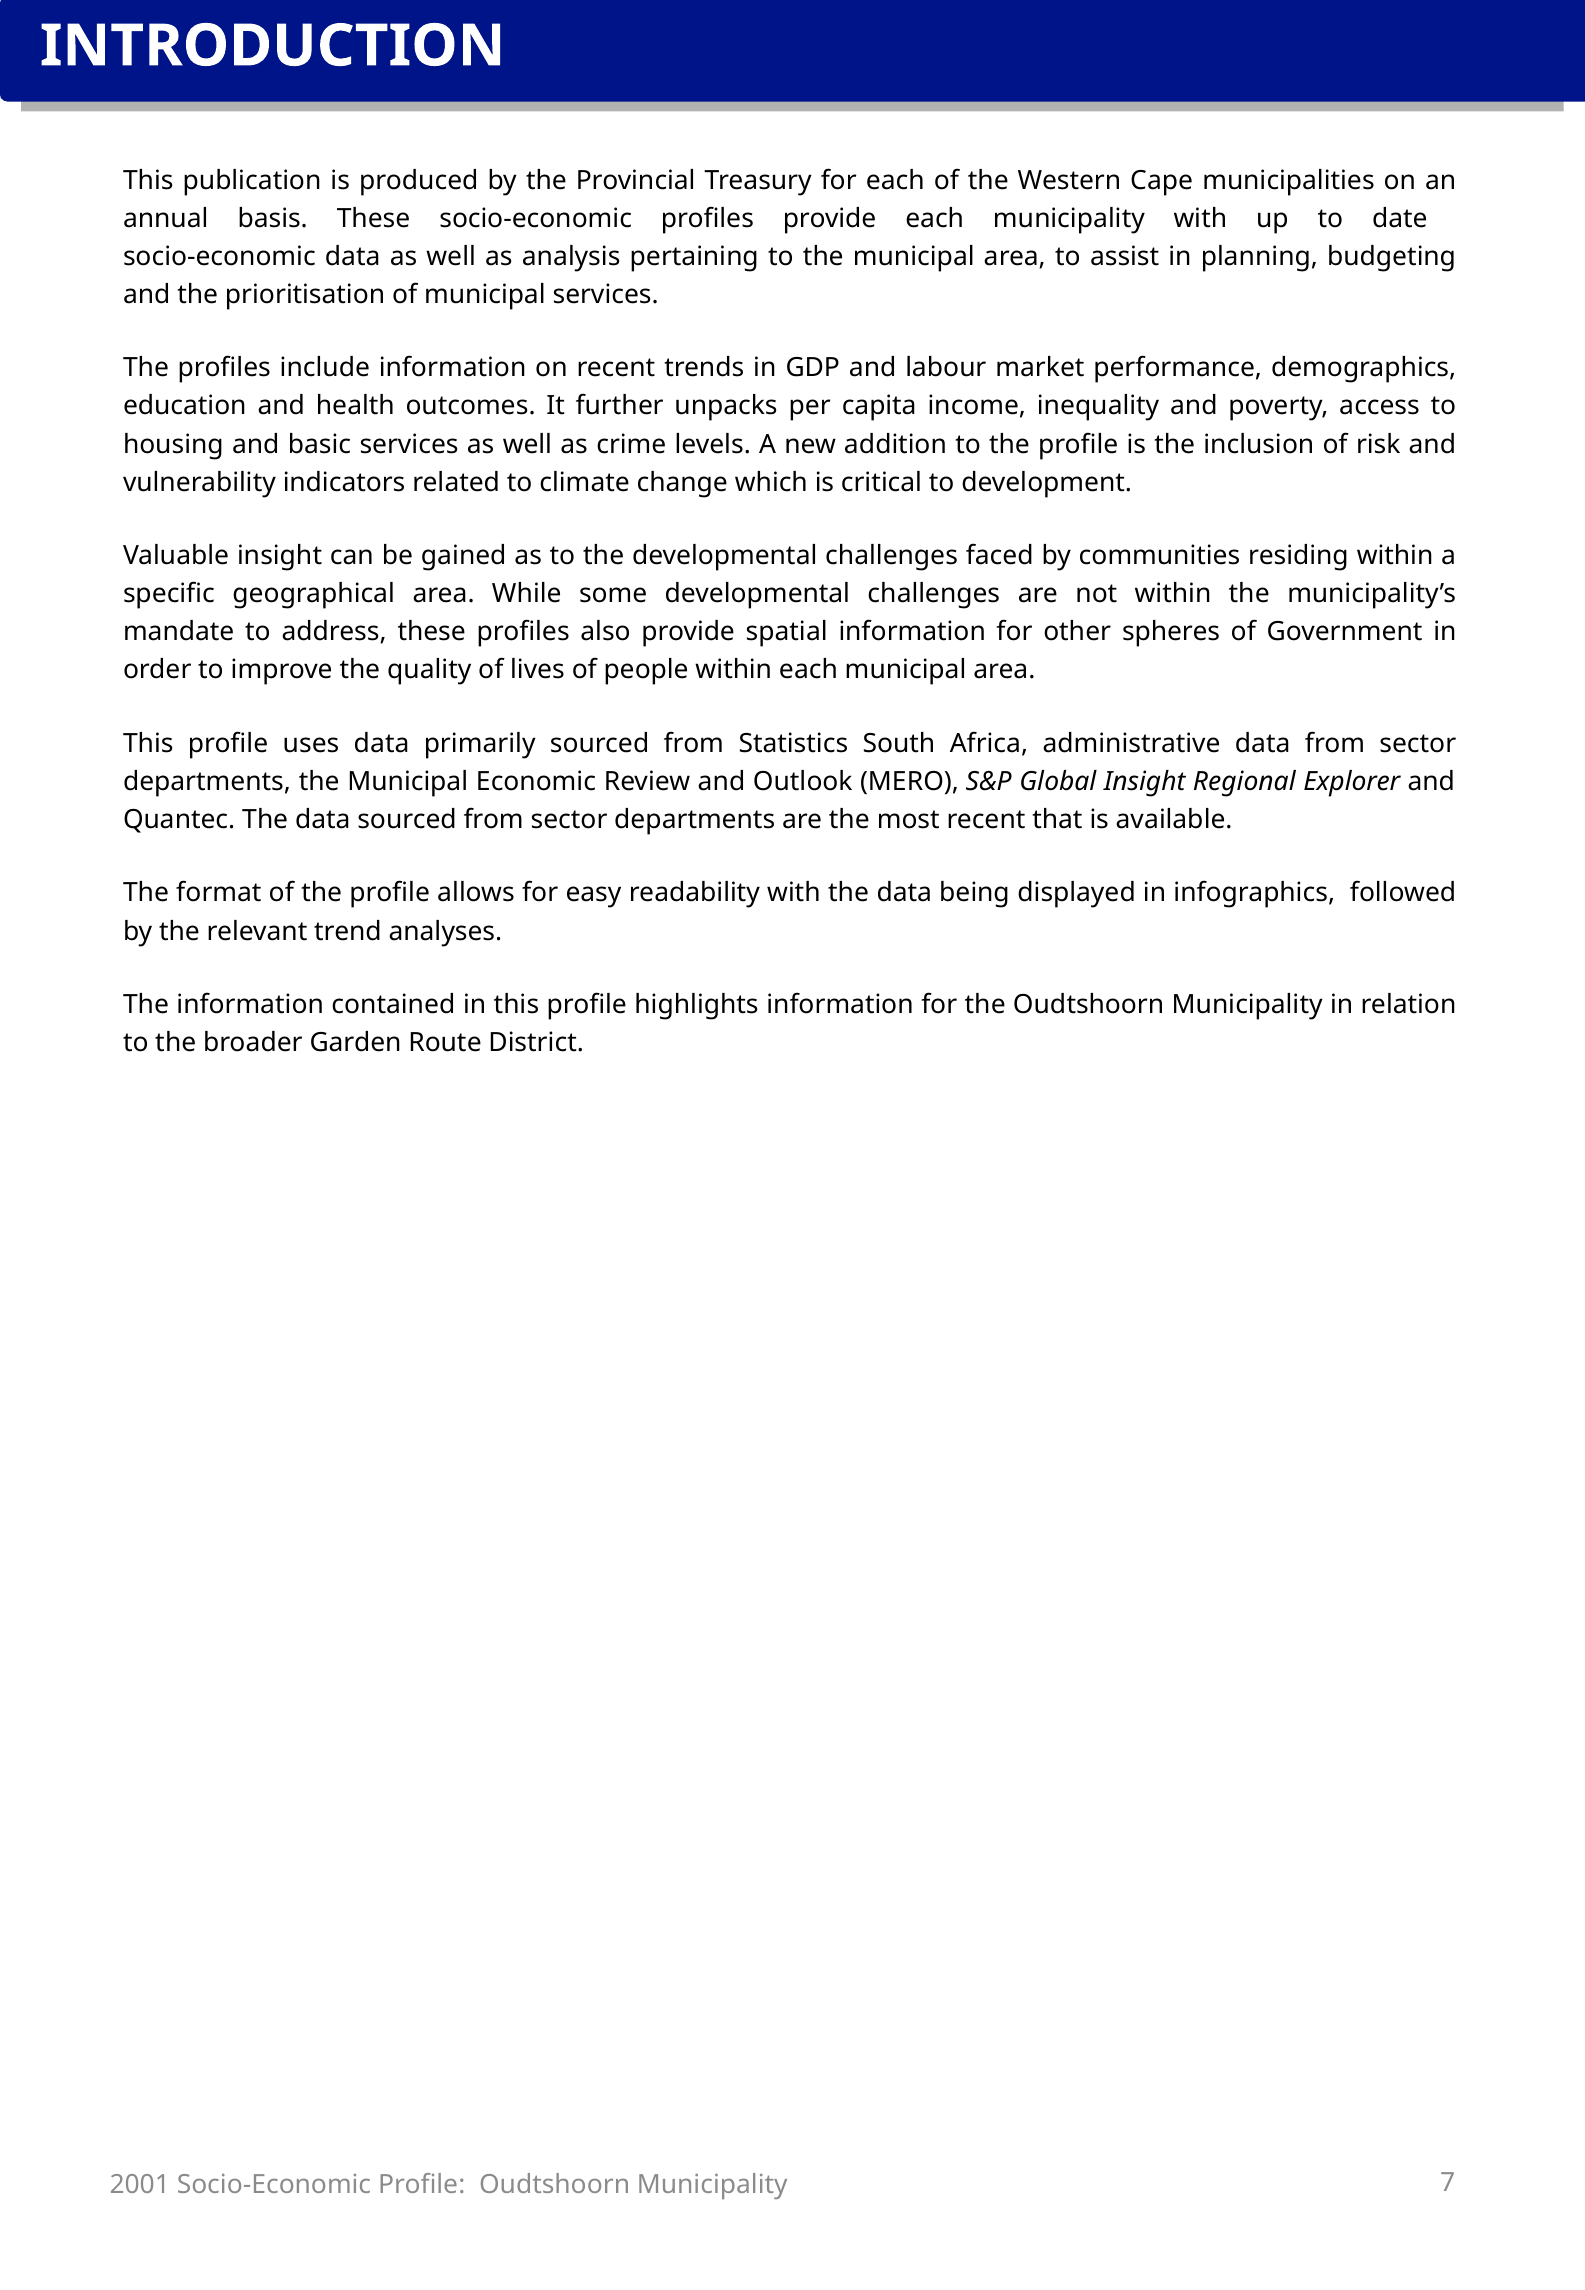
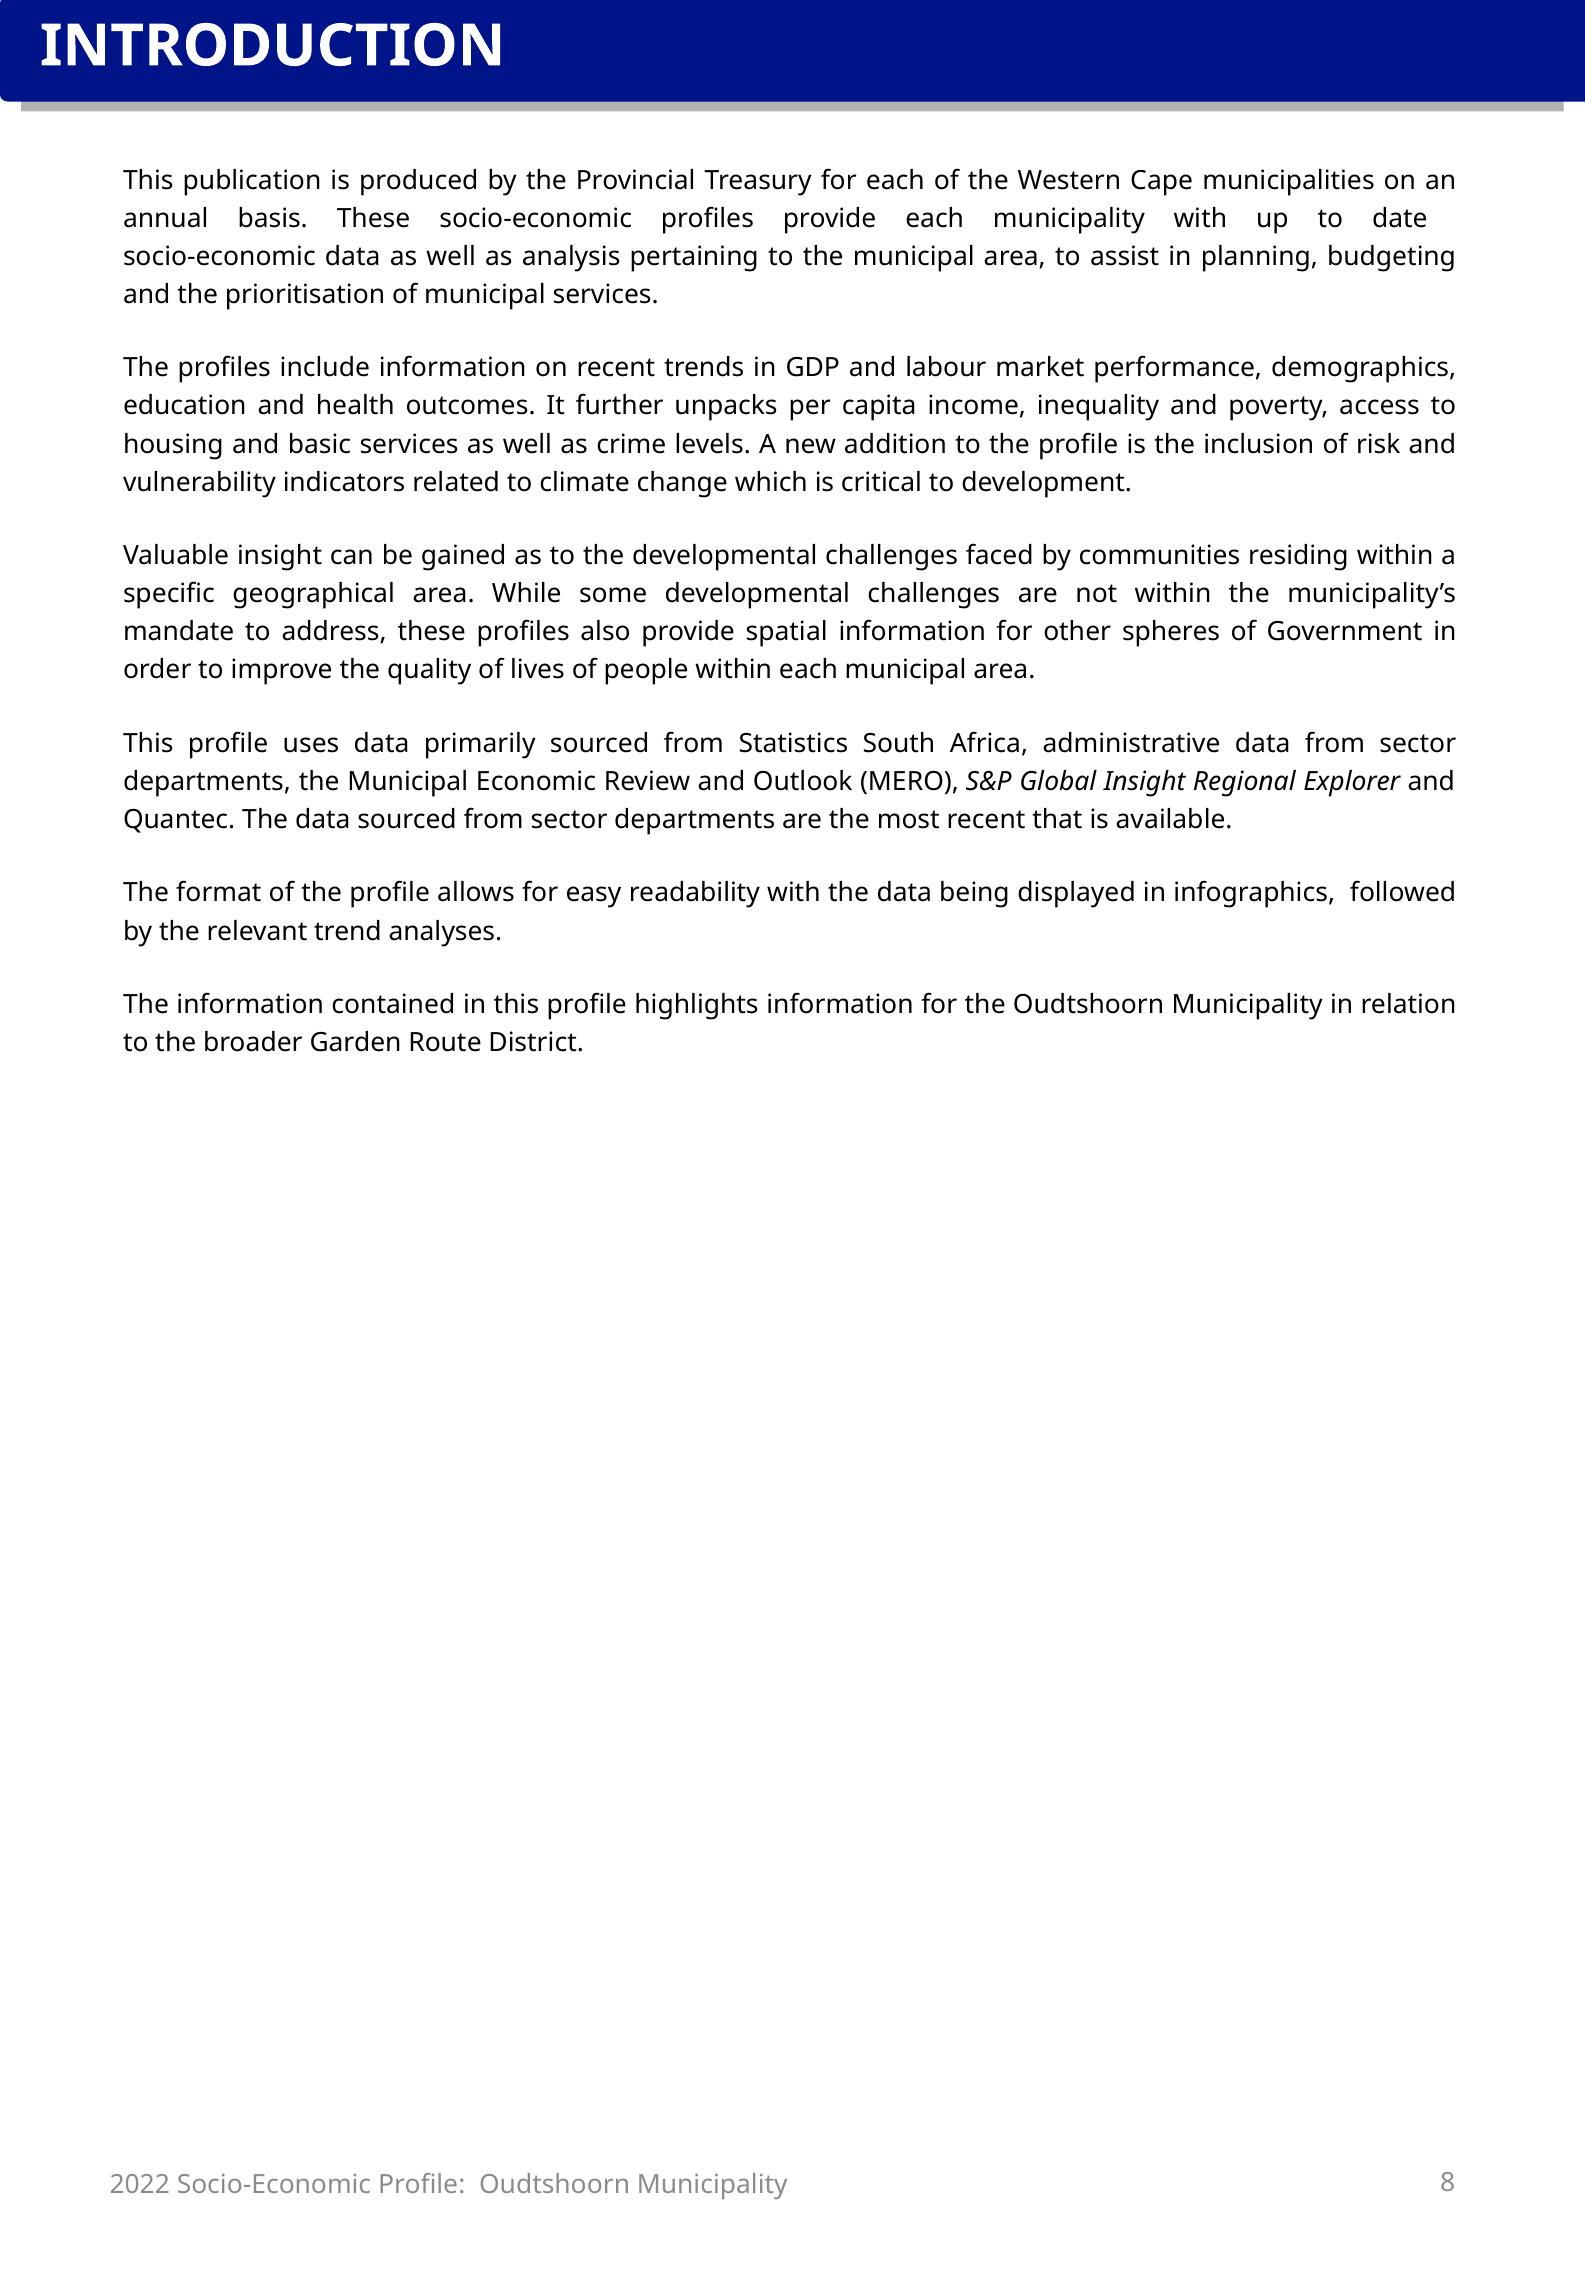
2001: 2001 -> 2022 (140, 2185)
7: 7 -> 8 (1448, 2183)
